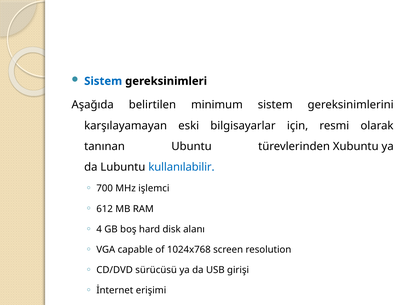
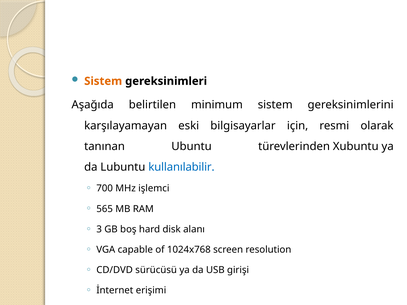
Sistem colour: blue -> orange (103, 81)
612: 612 -> 565 (105, 209)
4: 4 -> 3 (99, 229)
